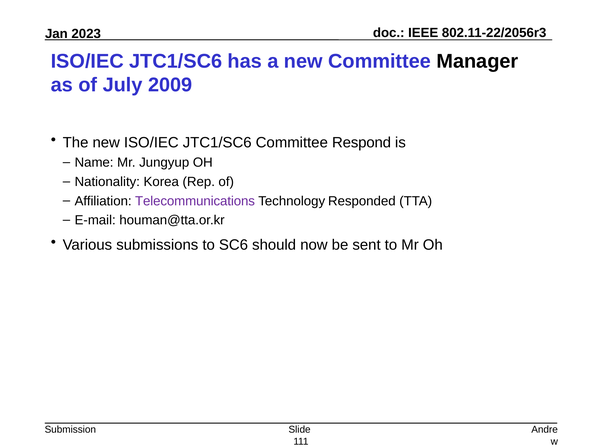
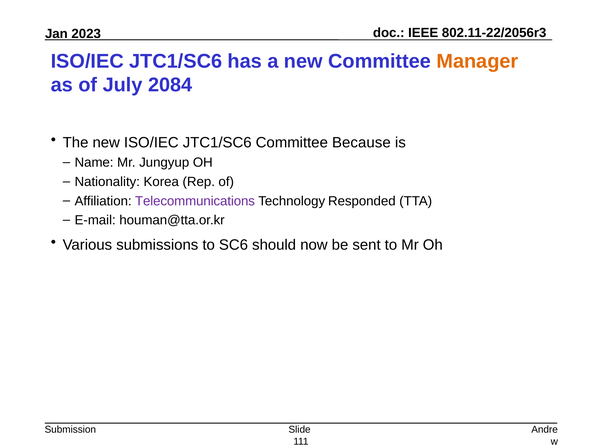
Manager colour: black -> orange (477, 61)
2009: 2009 -> 2084 (170, 85)
Respond: Respond -> Because (361, 142)
